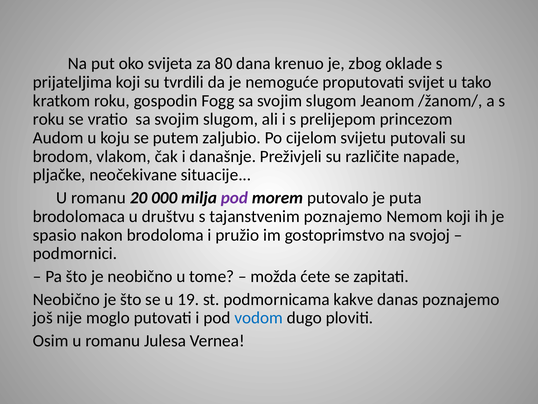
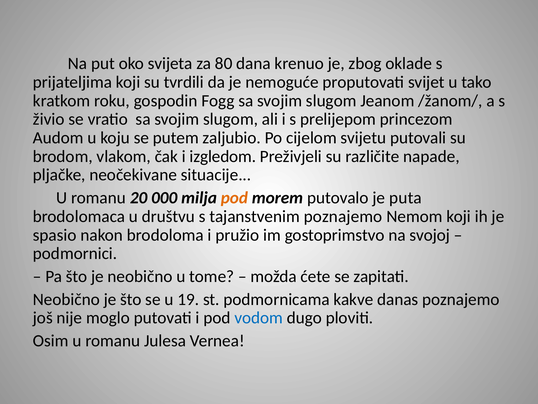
roku: roku -> živio (49, 119)
današnje: današnje -> izgledom (223, 156)
pod colour: purple -> orange (234, 198)
